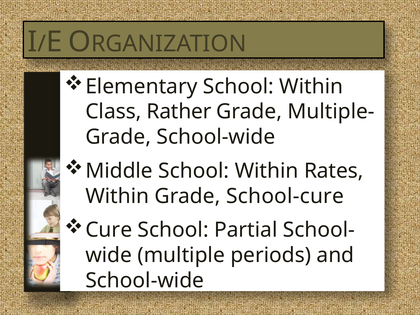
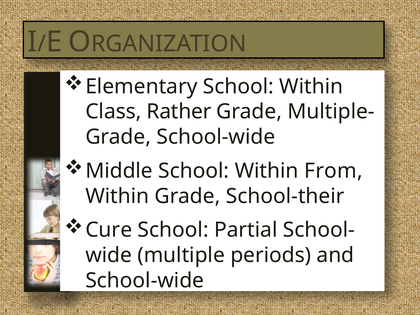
Rates: Rates -> From (334, 171)
School-cure: School-cure -> School-their (285, 196)
